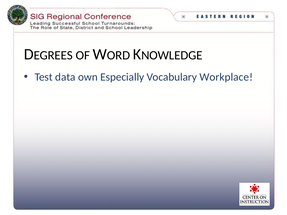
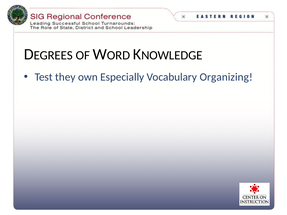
data: data -> they (65, 77)
Workplace: Workplace -> Organizing (226, 77)
